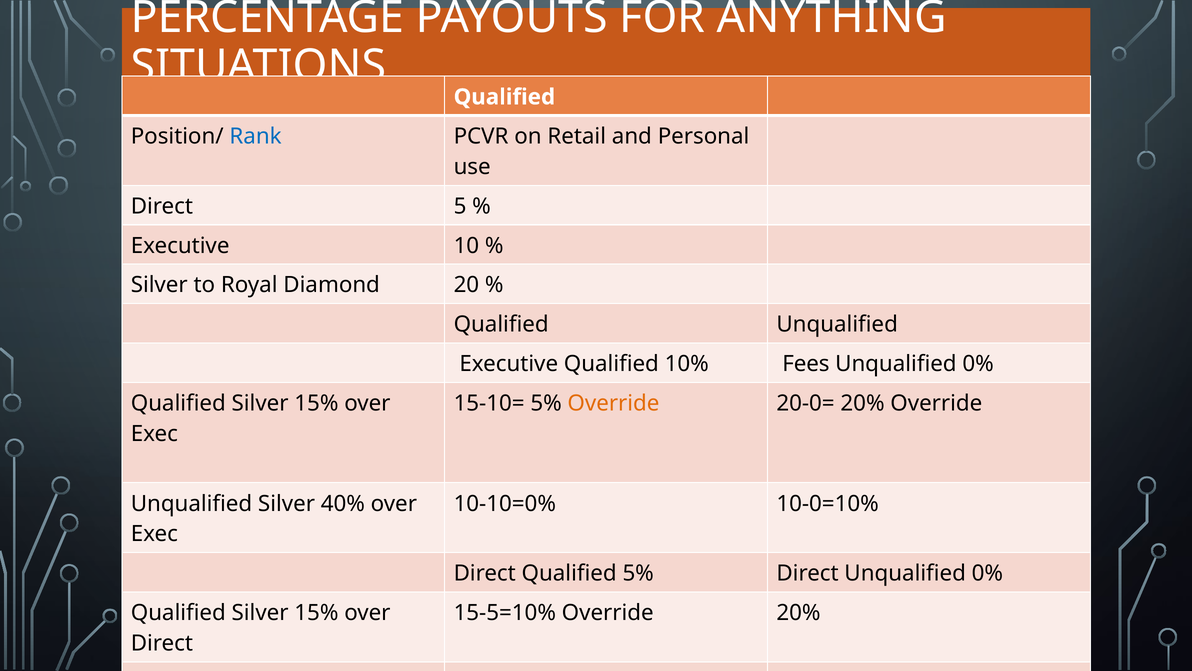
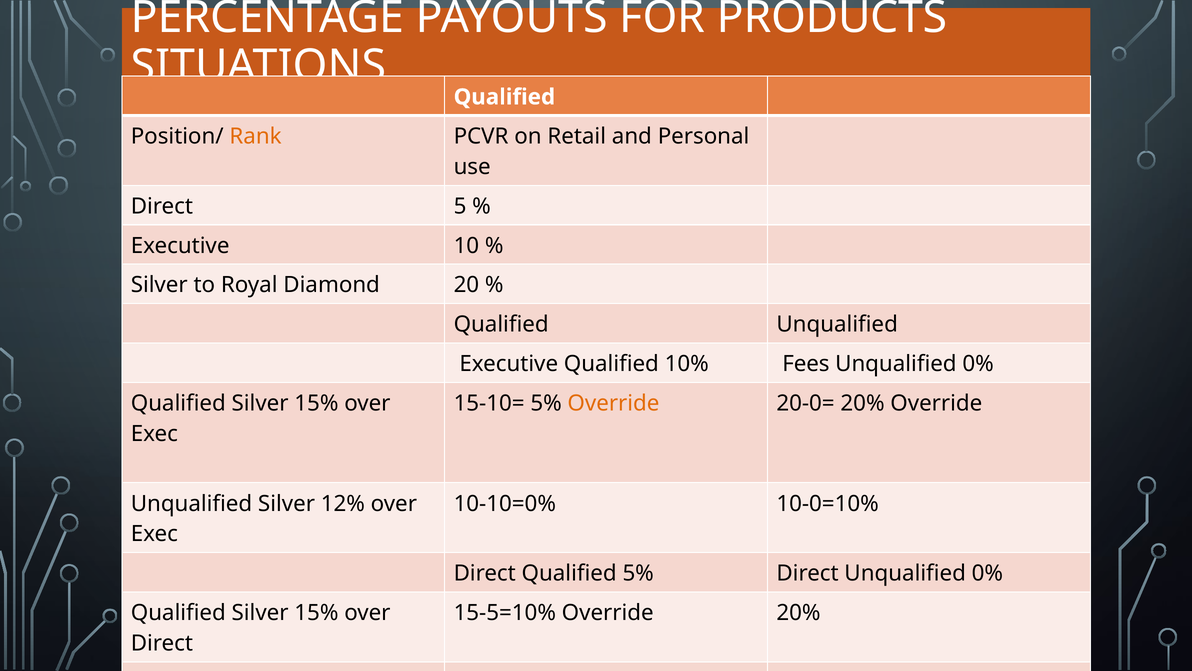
ANYTHING: ANYTHING -> PRODUCTS (832, 18)
Rank colour: blue -> orange (256, 136)
40%: 40% -> 12% (343, 503)
